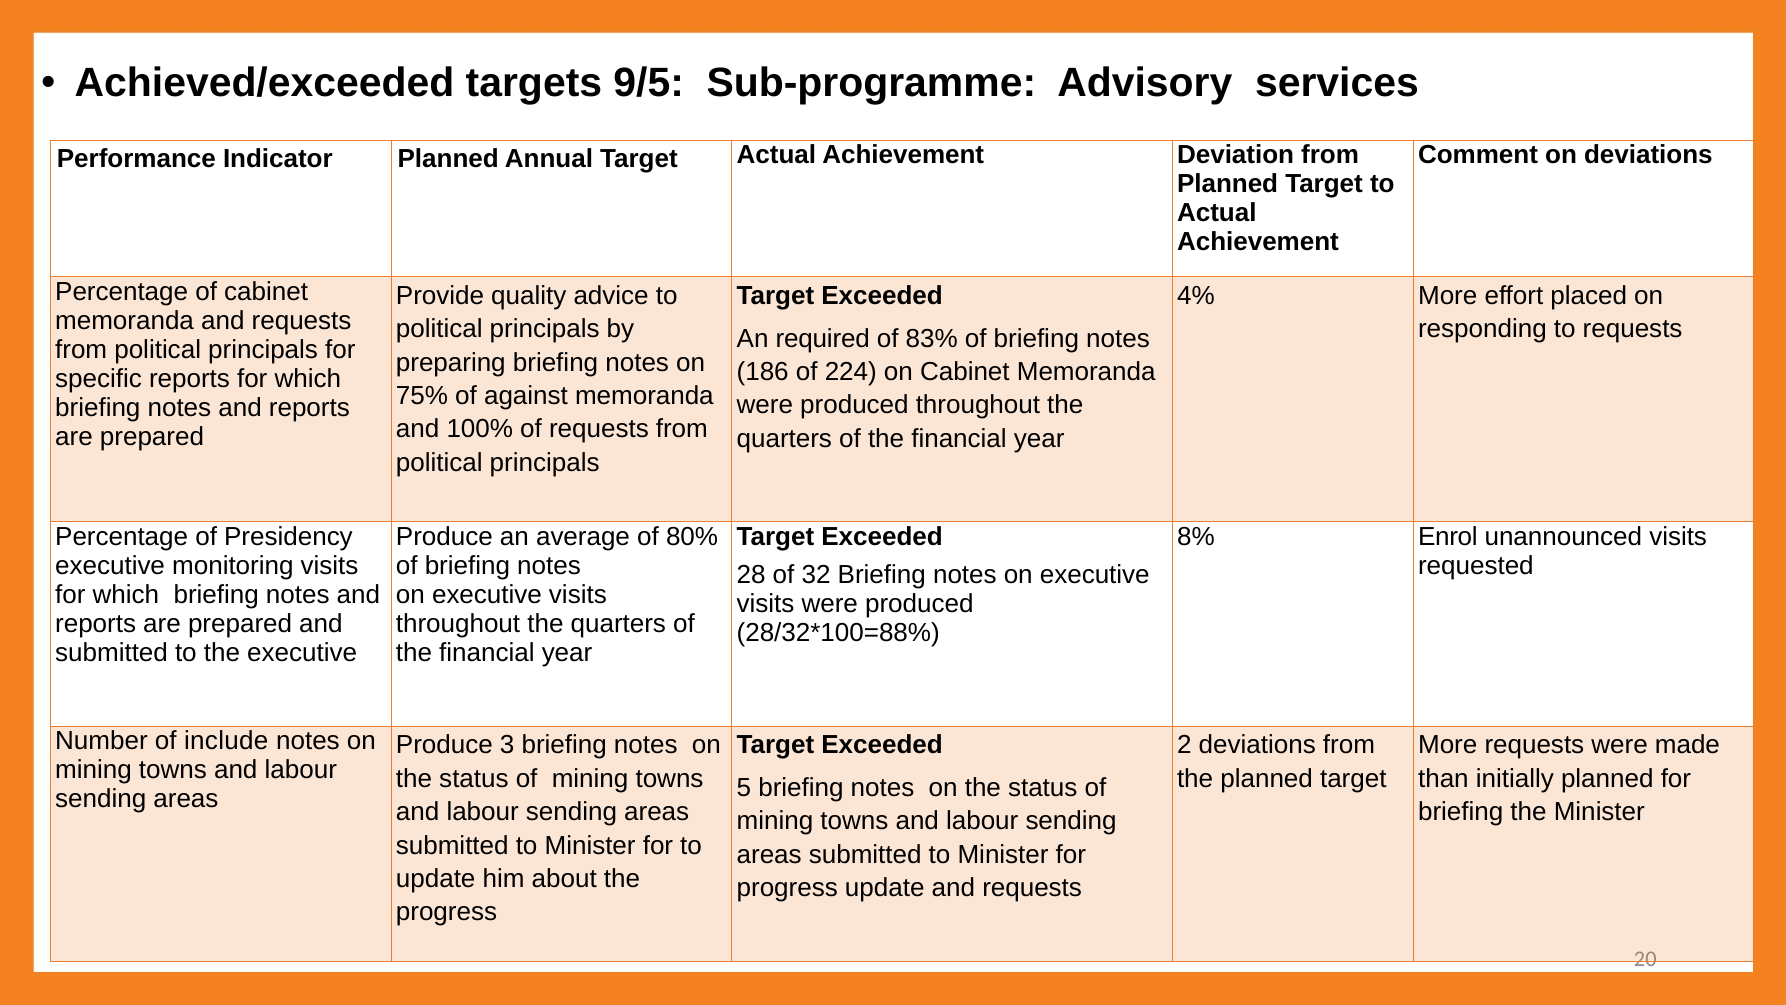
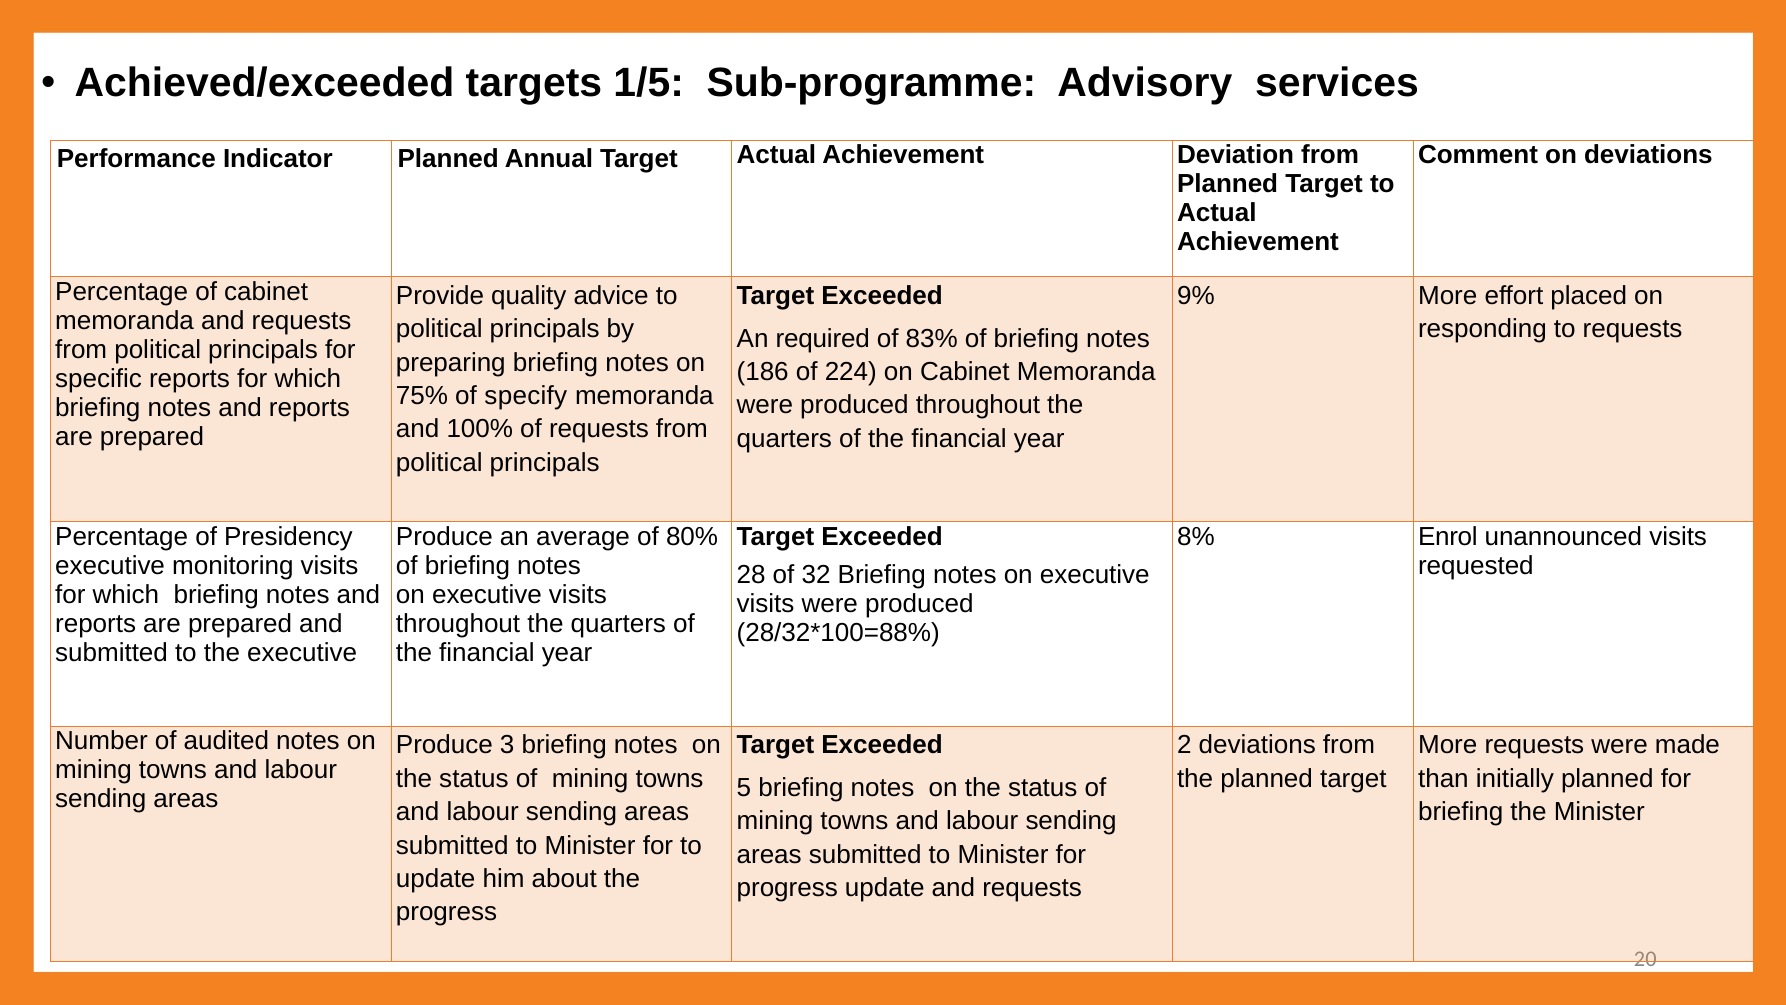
9/5: 9/5 -> 1/5 (649, 83)
4%: 4% -> 9% (1196, 296)
against: against -> specify (526, 396)
include: include -> audited (226, 741)
